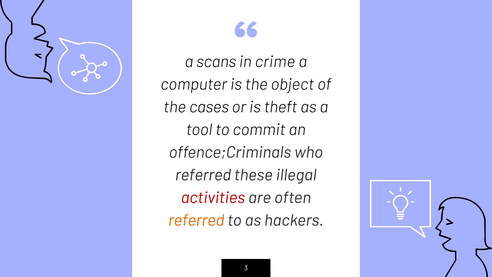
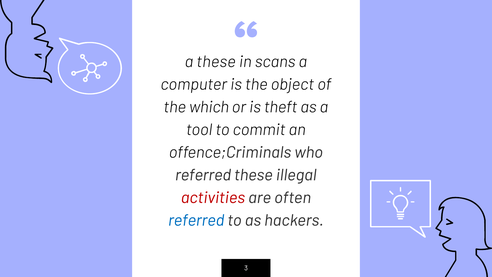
a scans: scans -> these (216, 62)
crime: crime -> scans (275, 62)
cases: cases -> which (209, 107)
referred colour: orange -> blue (196, 220)
